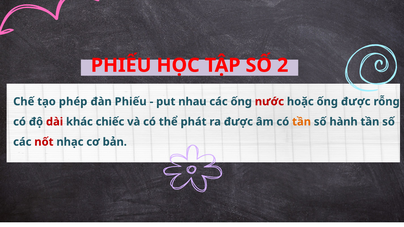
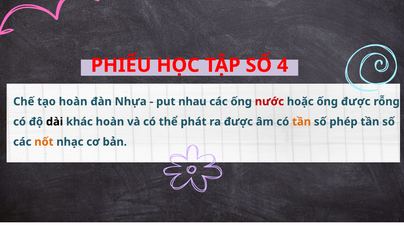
2: 2 -> 4 (283, 65)
tạo phép: phép -> hoàn (73, 102)
đàn Phiếu: Phiếu -> Nhựa (131, 102)
dài colour: red -> black (55, 122)
khác chiếc: chiếc -> hoàn (110, 122)
hành: hành -> phép (343, 122)
nốt colour: red -> orange (44, 142)
